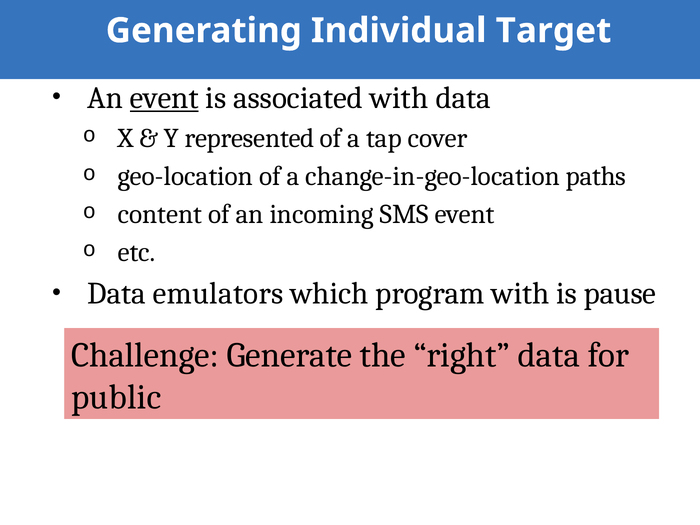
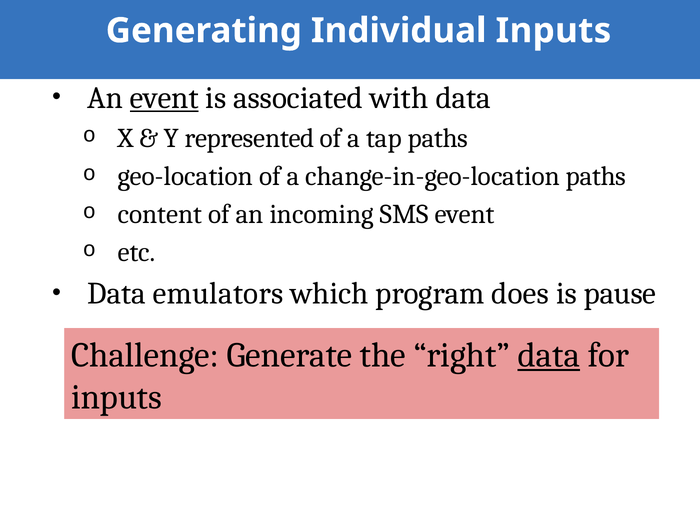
Individual Target: Target -> Inputs (553, 31)
tap cover: cover -> paths (438, 138)
program with: with -> does (520, 294)
data underline: none -> present (549, 355)
public: public -> inputs (116, 397)
